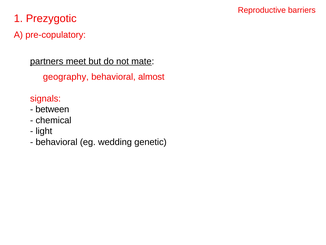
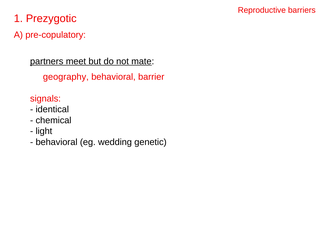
almost: almost -> barrier (151, 77)
between: between -> identical (52, 109)
